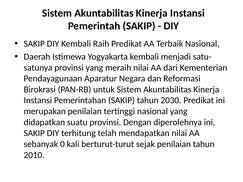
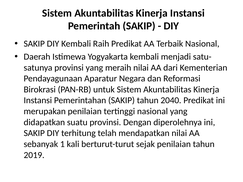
2030: 2030 -> 2040 (171, 101)
0: 0 -> 1 (62, 144)
2010: 2010 -> 2019 (34, 155)
